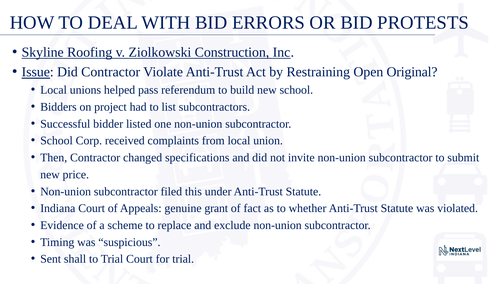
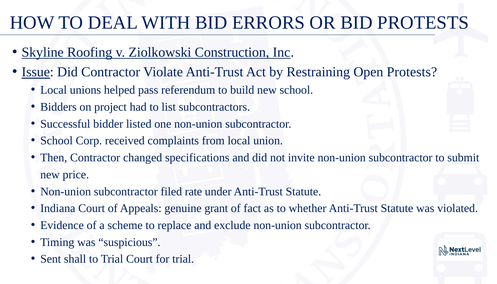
Open Original: Original -> Protests (412, 72)
this: this -> rate (193, 191)
